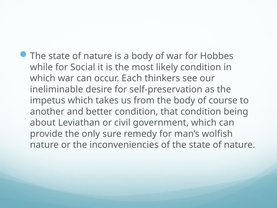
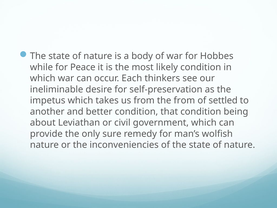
Social: Social -> Peace (83, 67)
the body: body -> from (184, 100)
course: course -> settled (223, 100)
